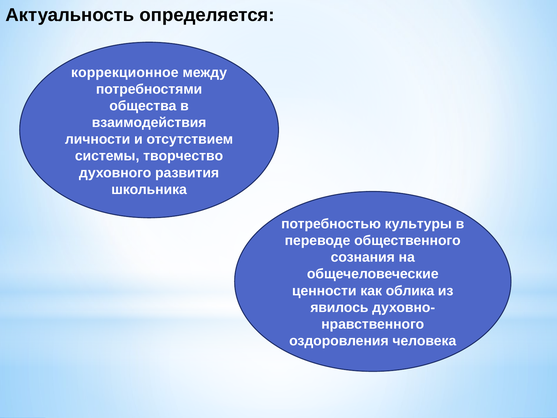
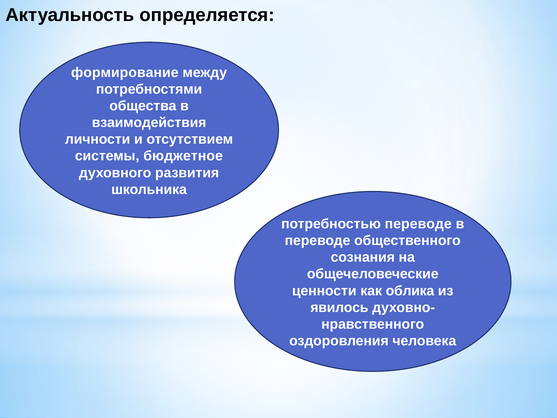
коррекционное: коррекционное -> формирование (125, 72)
творчество: творчество -> бюджетное (183, 156)
потребностью культуры: культуры -> переводе (418, 224)
